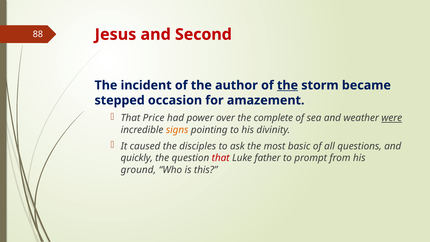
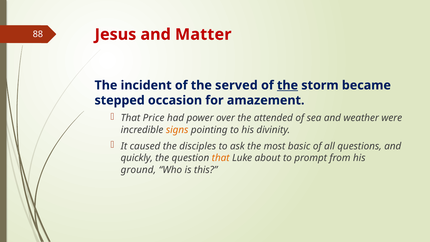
Second: Second -> Matter (203, 34)
author: author -> served (236, 85)
complete: complete -> attended (273, 118)
were underline: present -> none (392, 118)
that colour: red -> orange (221, 158)
father: father -> about (268, 158)
